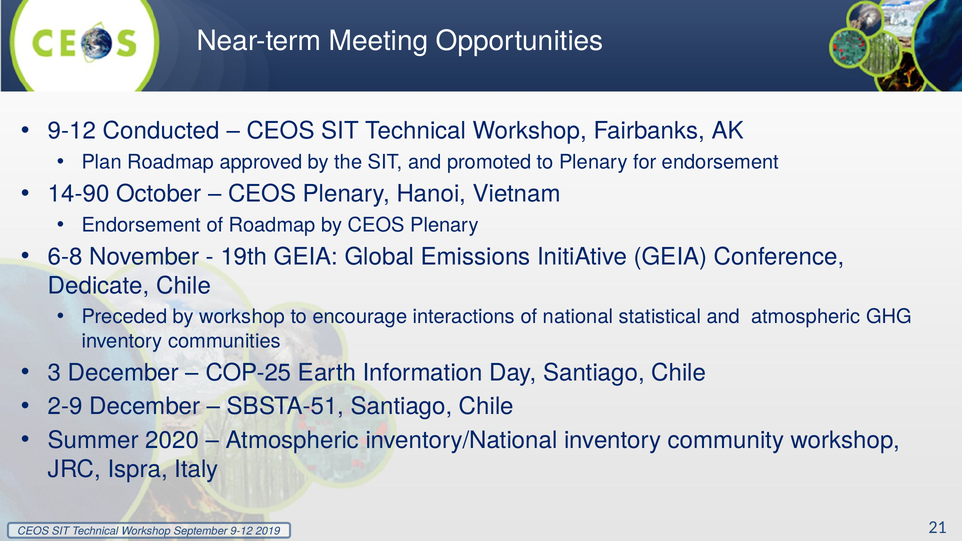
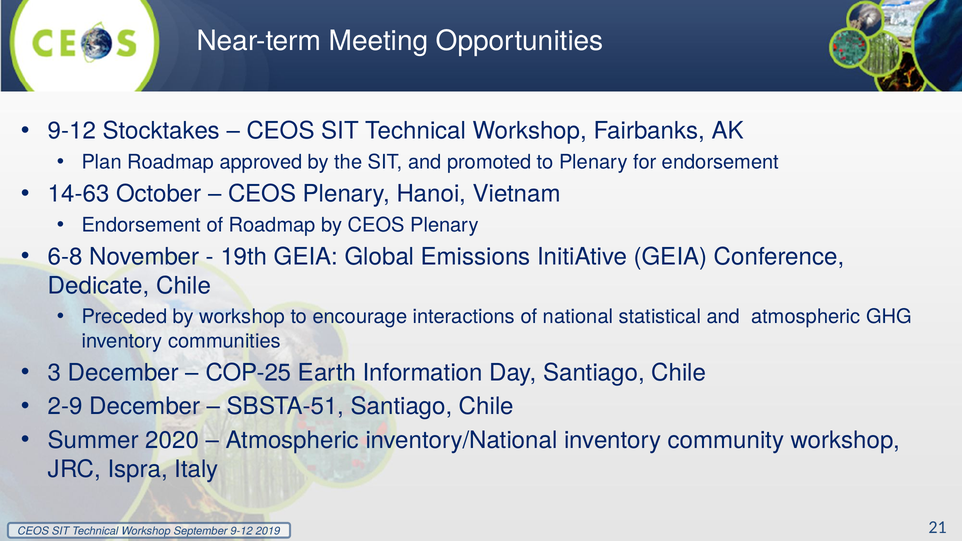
Conducted: Conducted -> Stocktakes (161, 131)
14-90: 14-90 -> 14-63 (79, 194)
